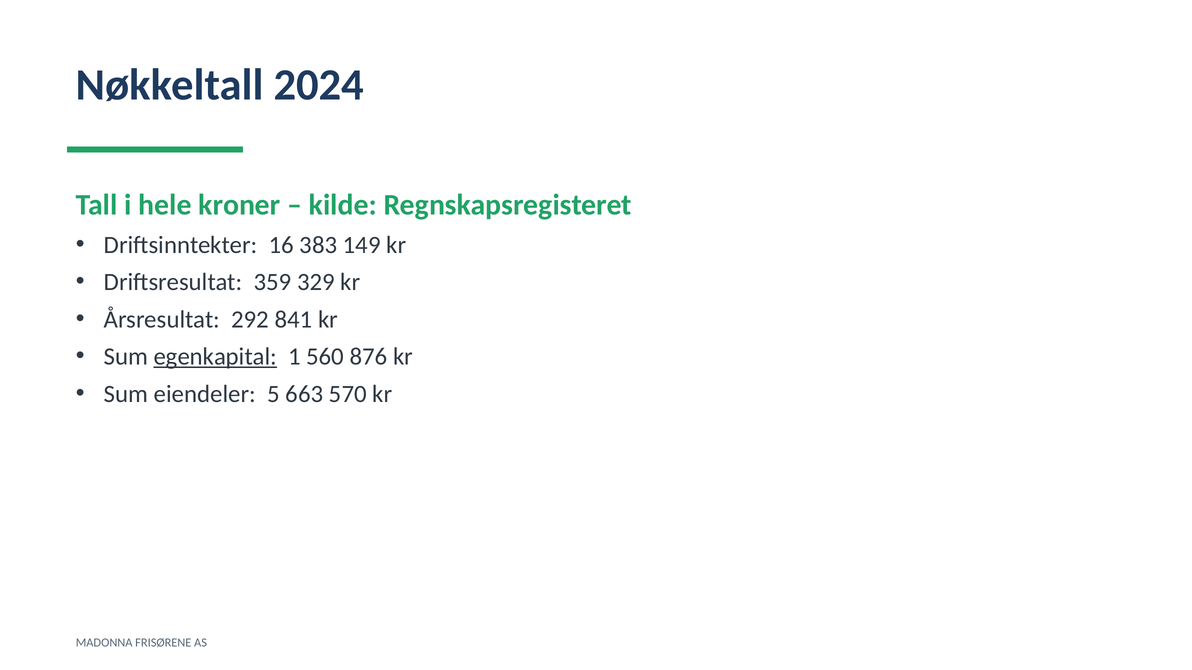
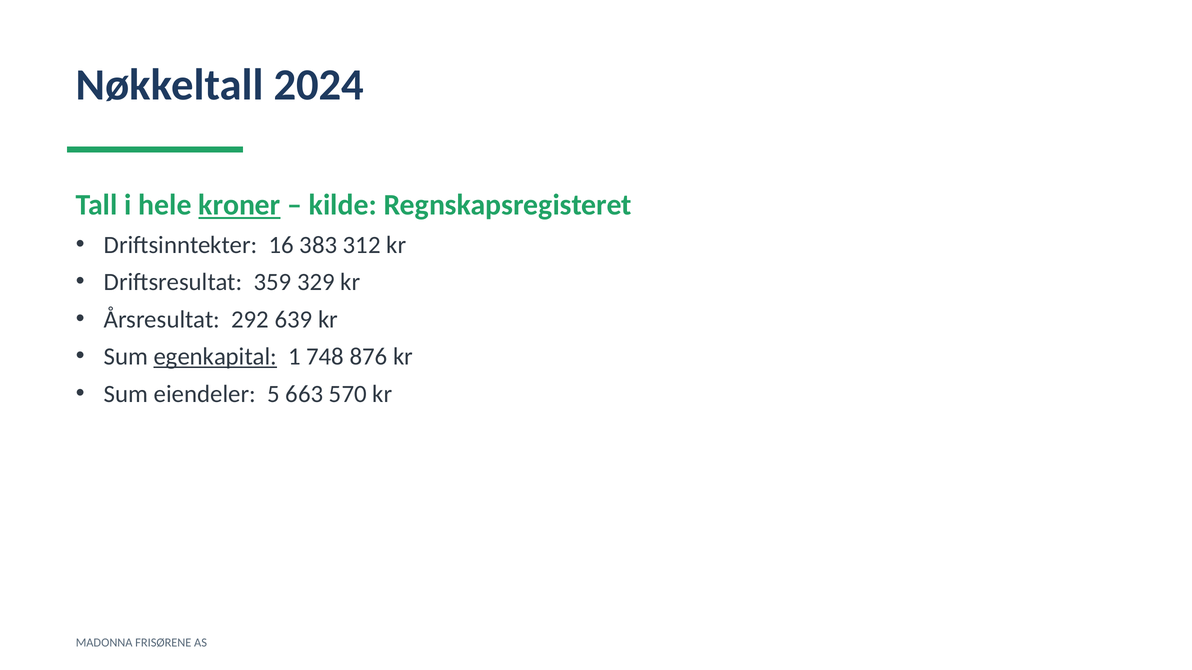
kroner underline: none -> present (239, 205)
149: 149 -> 312 (362, 245)
841: 841 -> 639 (294, 320)
560: 560 -> 748 (325, 357)
